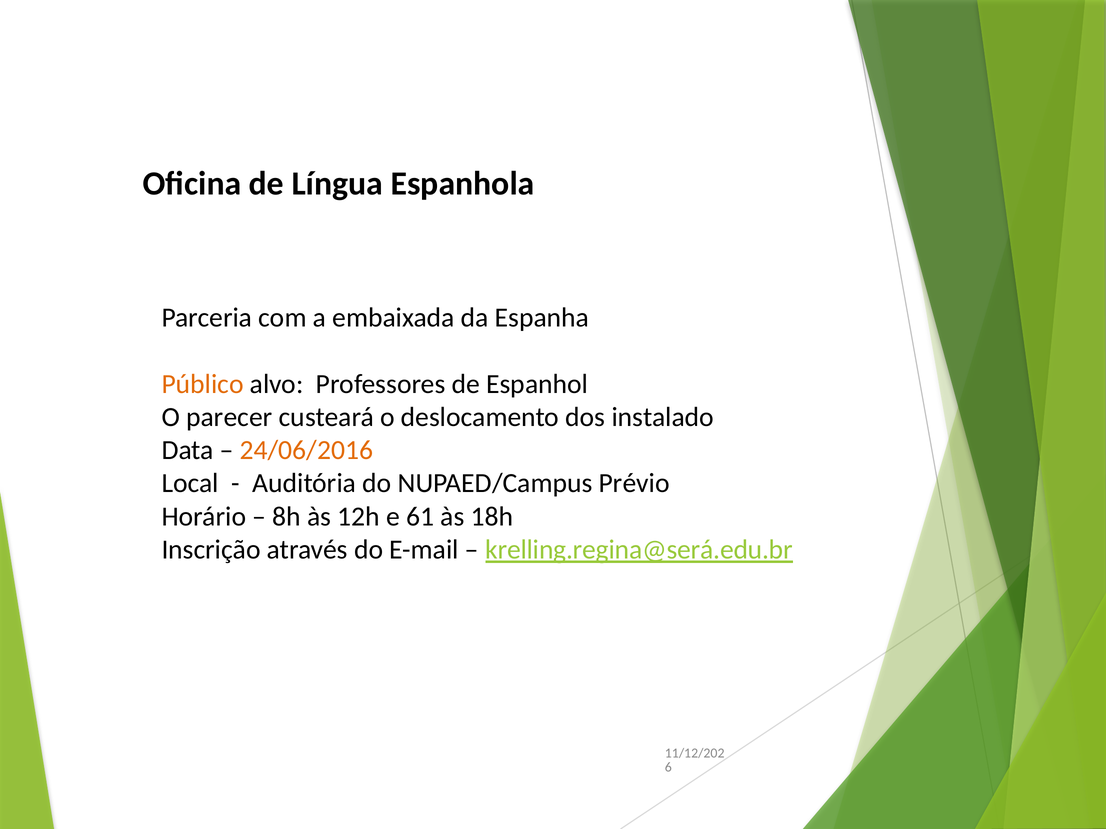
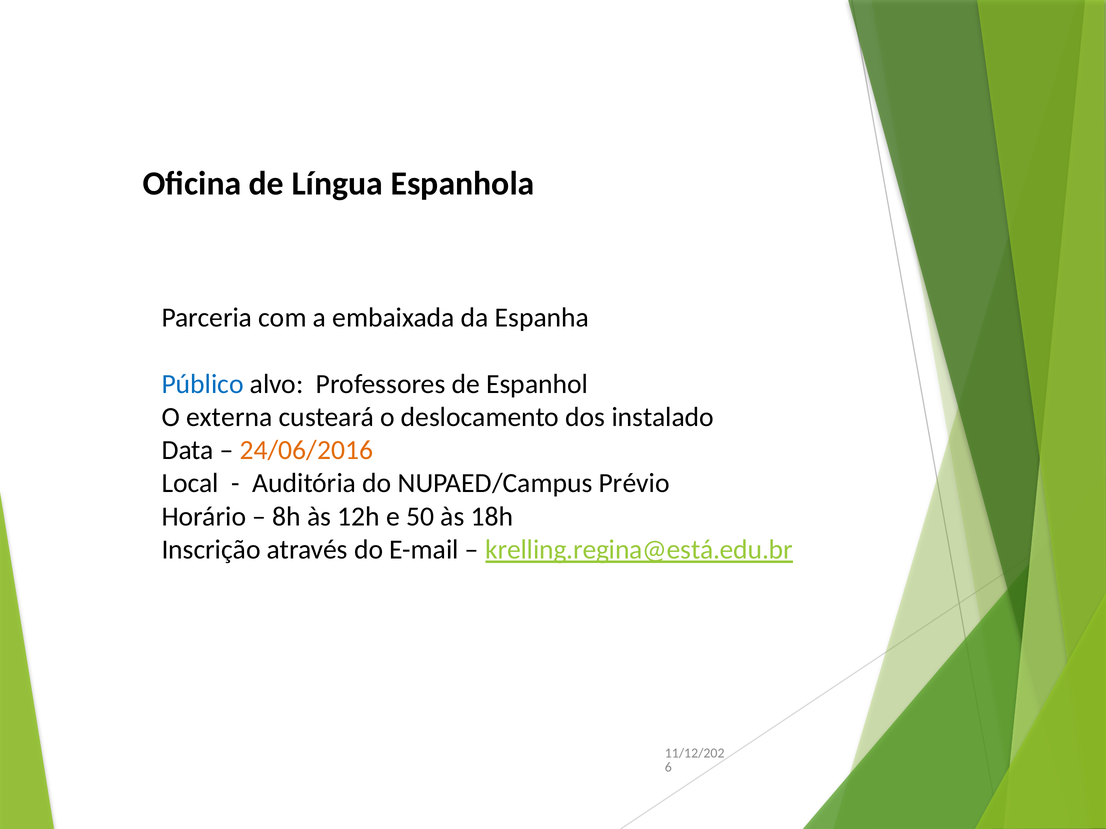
Público colour: orange -> blue (203, 384)
parecer: parecer -> externa (229, 417)
61: 61 -> 50 (420, 517)
krelling.regina@será.edu.br: krelling.regina@será.edu.br -> krelling.regina@está.edu.br (639, 550)
